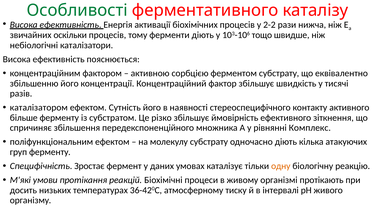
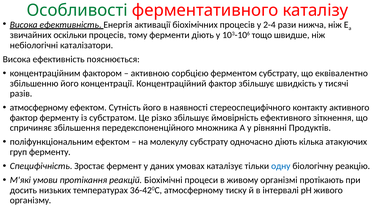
2-2: 2-2 -> 2-4 (269, 25)
каталізатором: каталізатором -> атмосферному (39, 108)
більше: більше -> фактор (24, 118)
Комплекс: Комплекс -> Продуктів (310, 128)
одну colour: orange -> blue (281, 166)
